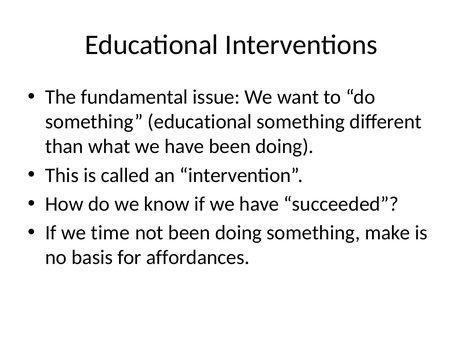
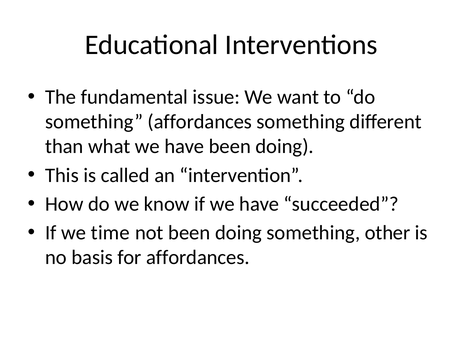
something educational: educational -> affordances (200, 122)
make: make -> other (388, 233)
